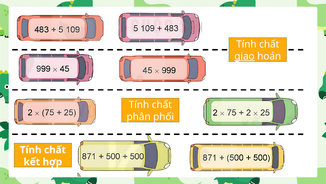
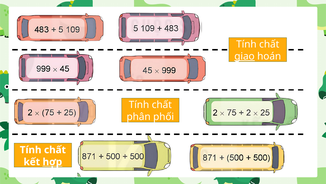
hợp underline: none -> present (52, 161)
